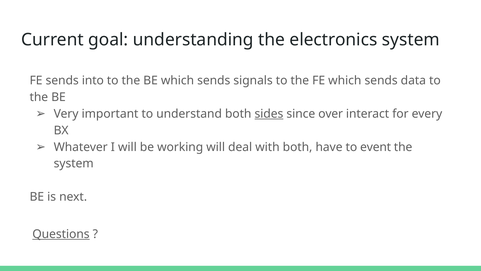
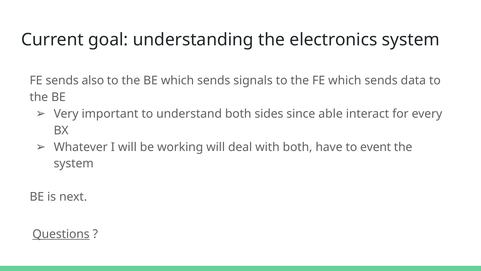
into: into -> also (93, 80)
sides underline: present -> none (269, 114)
over: over -> able (331, 114)
